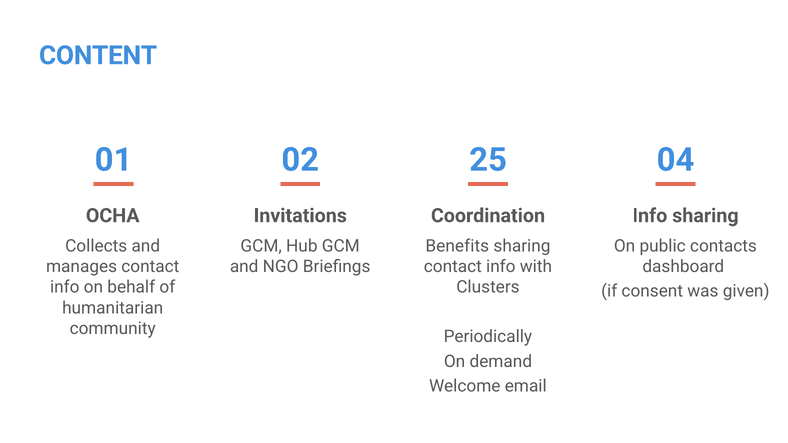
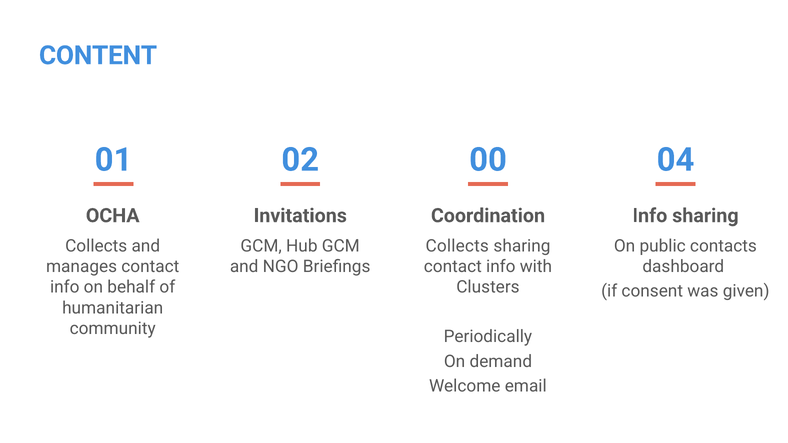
25: 25 -> 00 (488, 160)
Benefits: Benefits -> Collects (457, 246)
